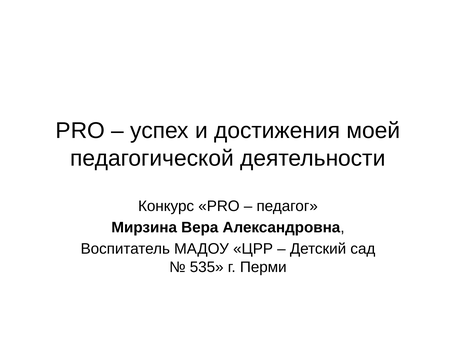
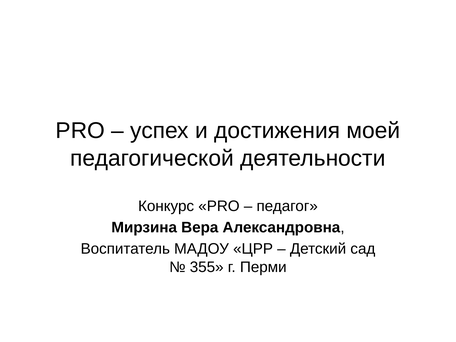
535: 535 -> 355 (207, 267)
